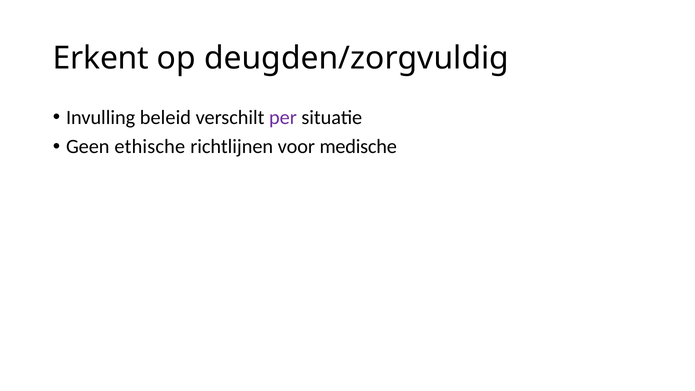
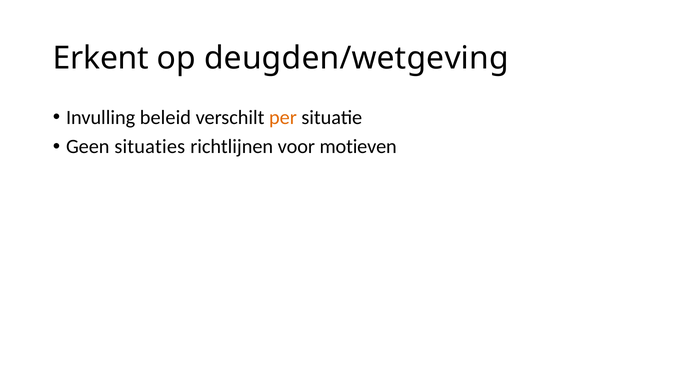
deugden/zorgvuldig: deugden/zorgvuldig -> deugden/wetgeving (356, 58)
per colour: purple -> orange (283, 118)
ethische: ethische -> situaties (150, 147)
medische: medische -> motieven (358, 147)
